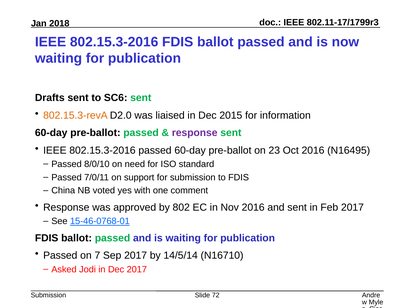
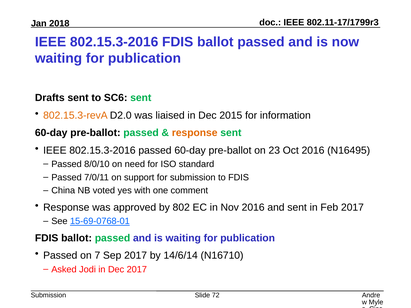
response colour: purple -> orange (195, 133)
15-46-0768-01: 15-46-0768-01 -> 15-69-0768-01 (100, 221)
14/5/14: 14/5/14 -> 14/6/14 (181, 256)
